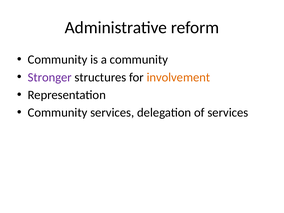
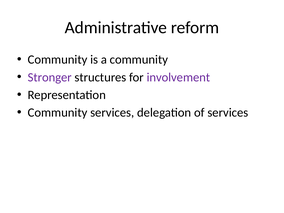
involvement colour: orange -> purple (178, 77)
